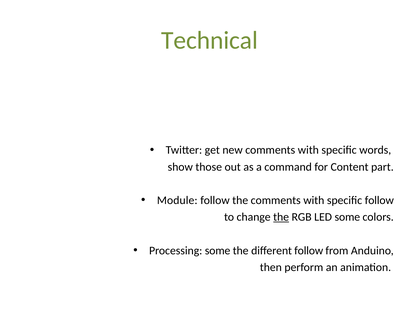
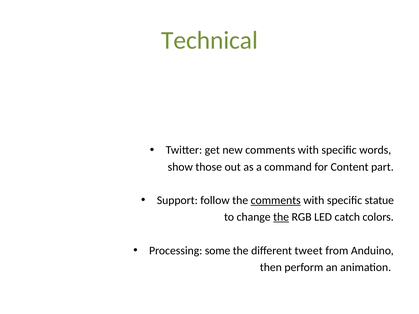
Module: Module -> Support (177, 201)
comments underline: none -> present (276, 201)
specific follow: follow -> statue (379, 201)
LED some: some -> catch (347, 217)
different follow: follow -> tweet (309, 251)
